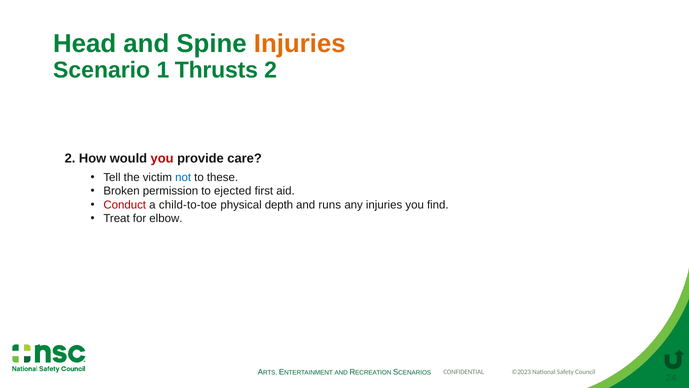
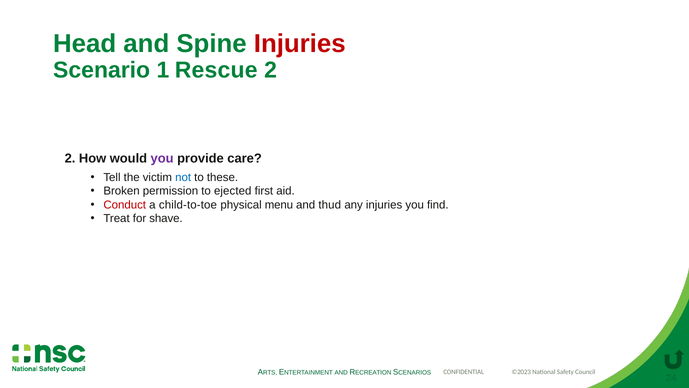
Injuries colour: orange -> red (300, 44)
Thrusts: Thrusts -> Rescue (216, 70)
you colour: red -> purple (162, 158)
depth: depth -> menu (279, 205)
runs: runs -> thud (330, 205)
elbow: elbow -> shave (166, 218)
